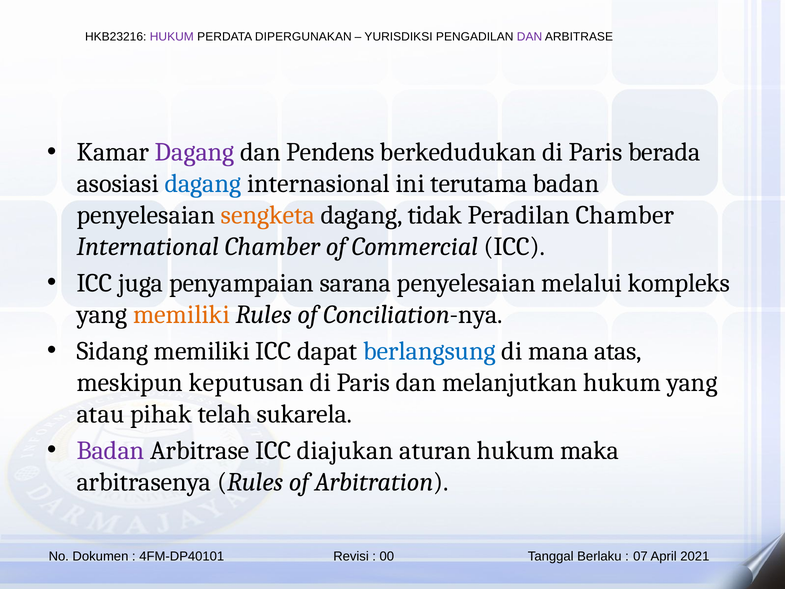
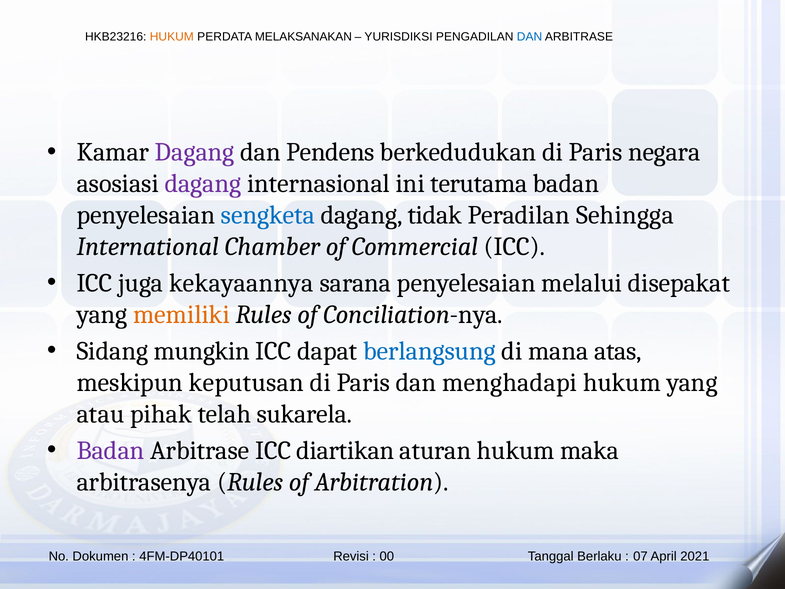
HUKUM colour: purple -> orange (172, 37)
DIPERGUNAKAN: DIPERGUNAKAN -> MELAKSANAKAN (303, 37)
DAN colour: purple -> blue (530, 37)
berada: berada -> negara (664, 152)
dagang colour: blue -> purple (203, 184)
sengketa colour: orange -> blue (268, 215)
Peradilan Chamber: Chamber -> Sehingga (625, 215)
penyampaian: penyampaian -> kekayaannya (241, 283)
kompleks: kompleks -> disepakat (679, 283)
Sidang memiliki: memiliki -> mungkin (202, 351)
melanjutkan: melanjutkan -> menghadapi (510, 383)
diajukan: diajukan -> diartikan (345, 451)
